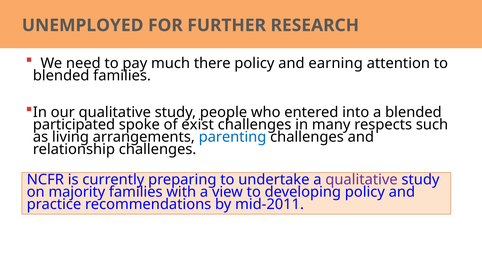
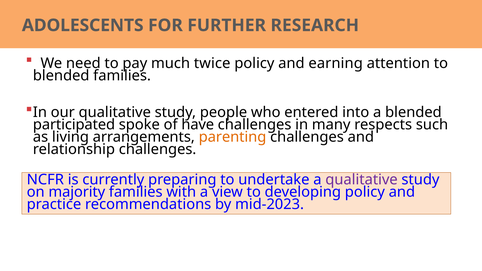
UNEMPLOYED: UNEMPLOYED -> ADOLESCENTS (83, 25)
there: there -> twice (212, 63)
exist: exist -> have (198, 125)
parenting colour: blue -> orange (233, 137)
mid-2011: mid-2011 -> mid-2023 (270, 205)
